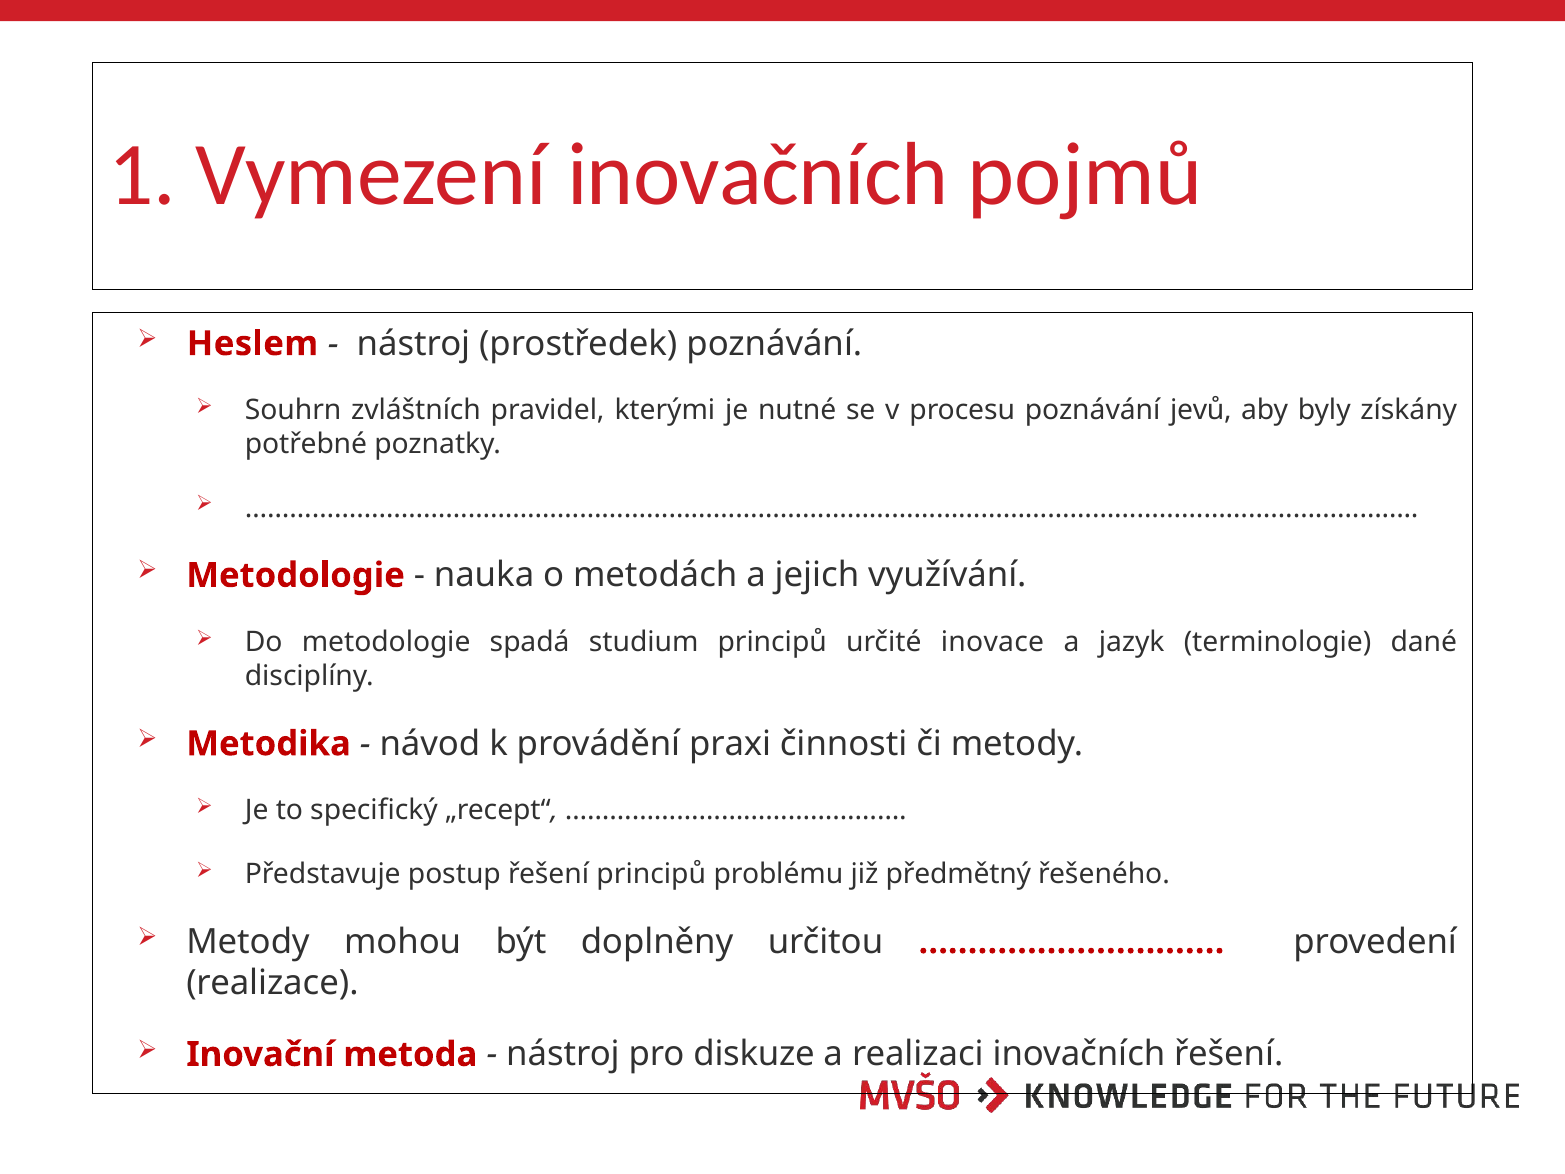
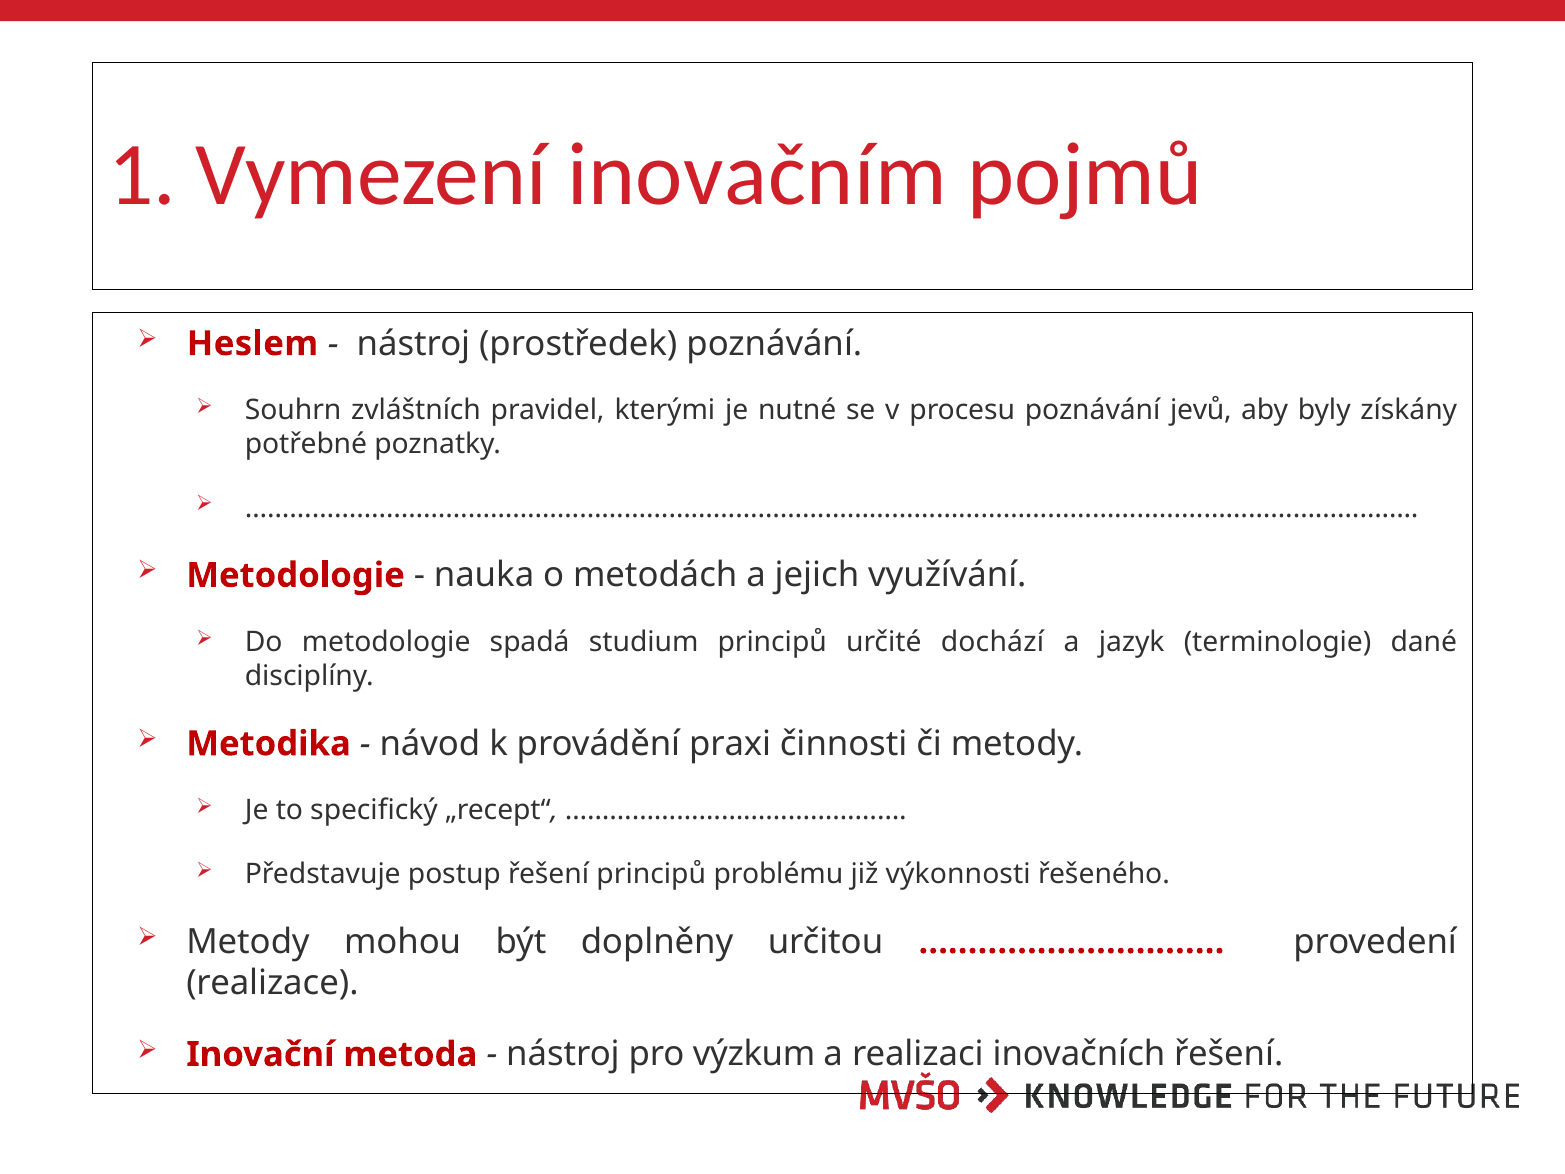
Vymezení inovačních: inovačních -> inovačním (757, 175)
inovace: inovace -> dochází (992, 642)
předmětný: předmětný -> výkonnosti (958, 874)
diskuze: diskuze -> výzkum (754, 1054)
